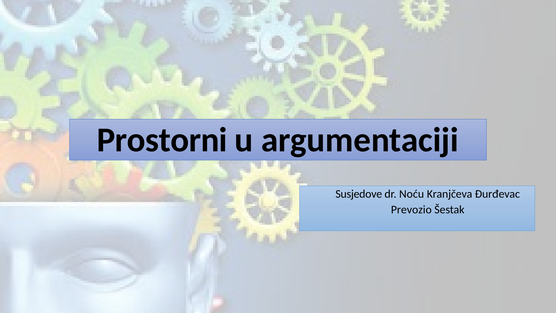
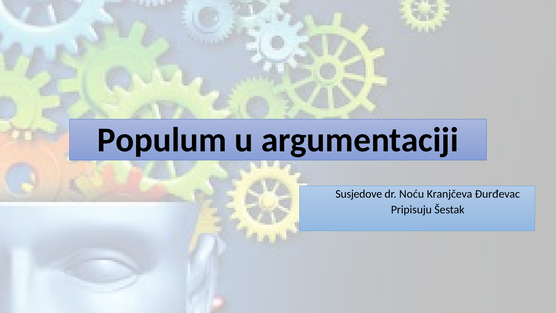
Prostorni: Prostorni -> Populum (162, 140)
Prevozio: Prevozio -> Pripisuju (411, 209)
